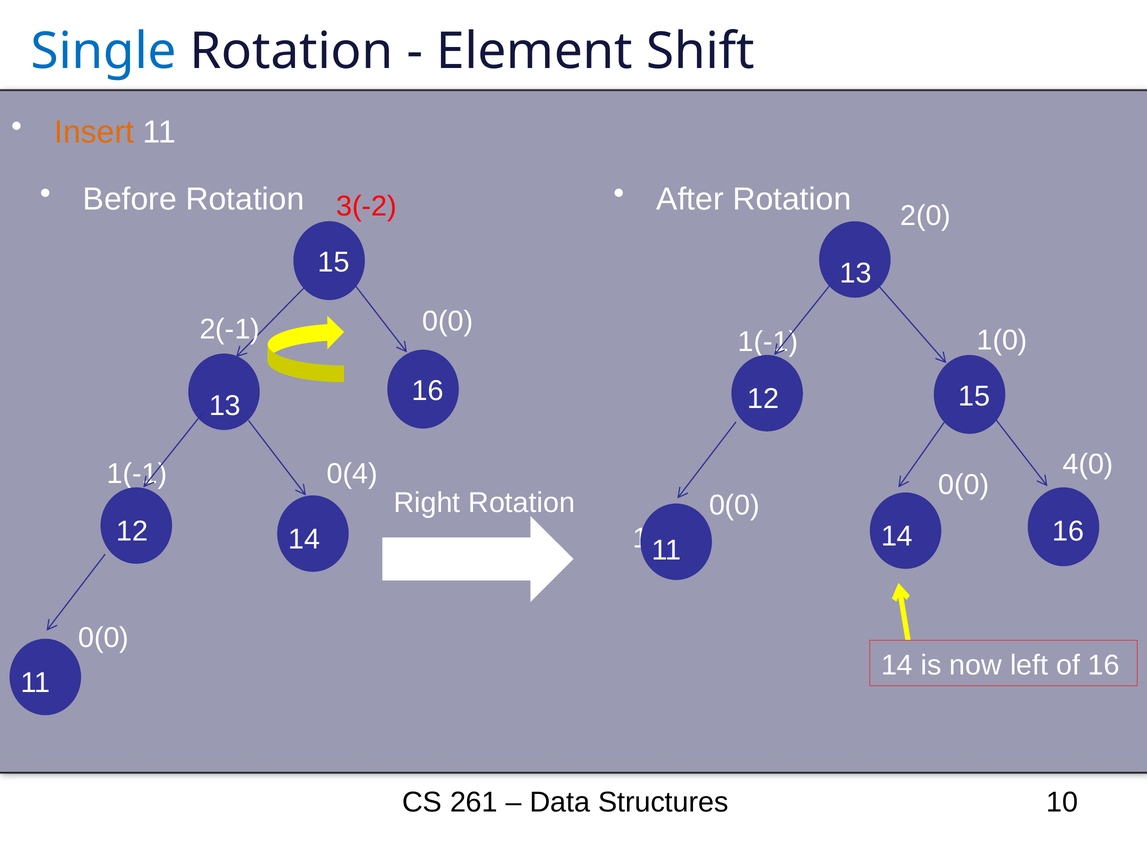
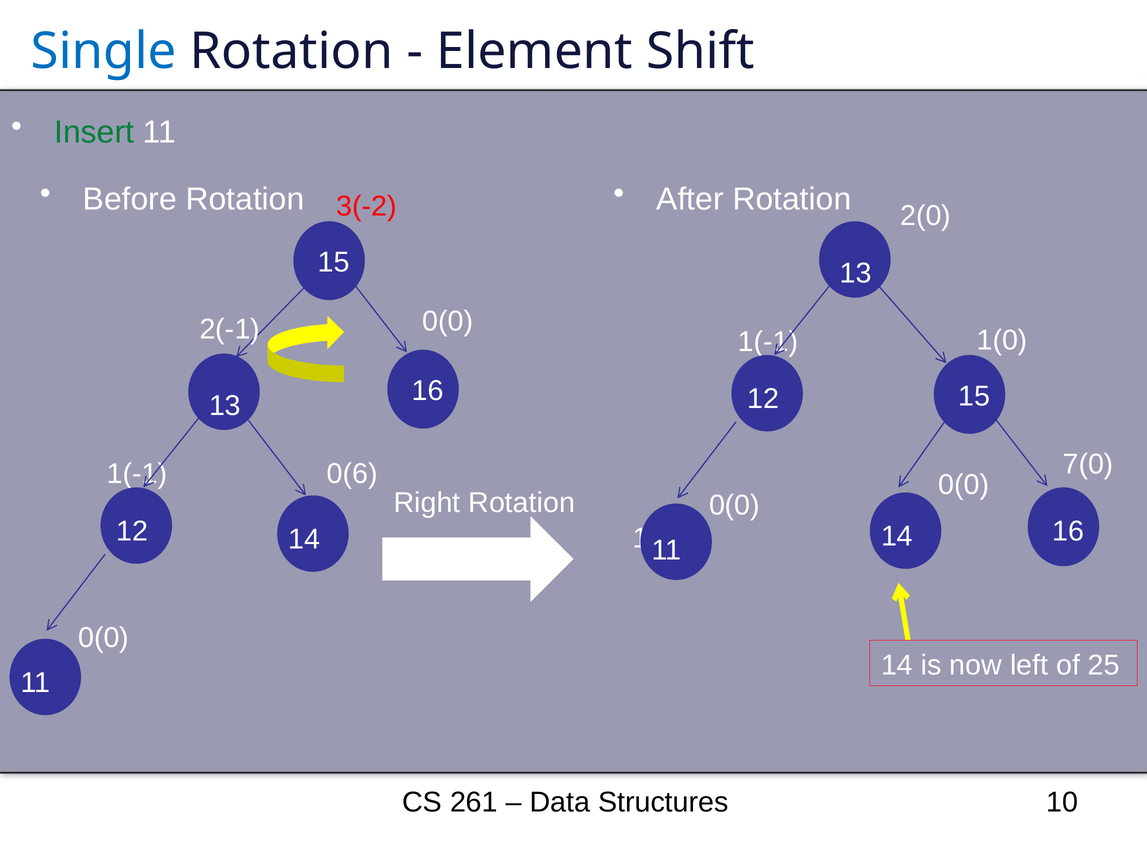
Insert colour: orange -> green (94, 132)
4(0: 4(0 -> 7(0 (1088, 465)
0(4: 0(4 -> 0(6 (352, 474)
of 16: 16 -> 25 (1104, 665)
